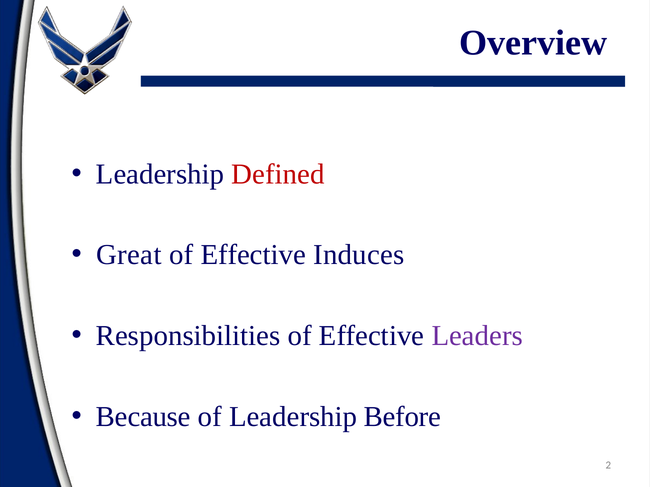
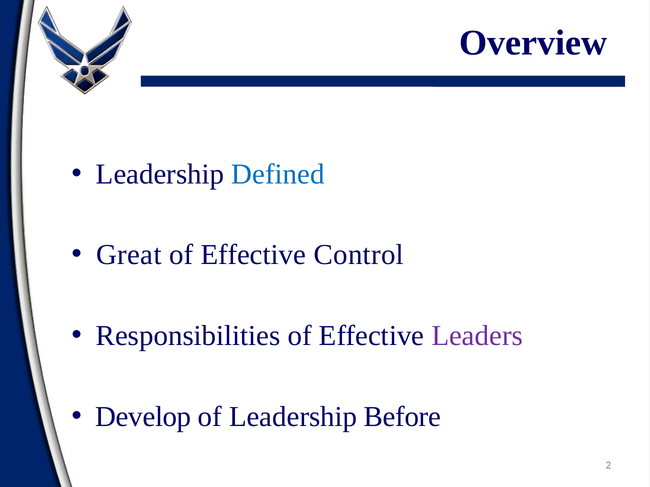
Defined colour: red -> blue (278, 174)
Induces: Induces -> Control (359, 255)
Because: Because -> Develop (143, 417)
